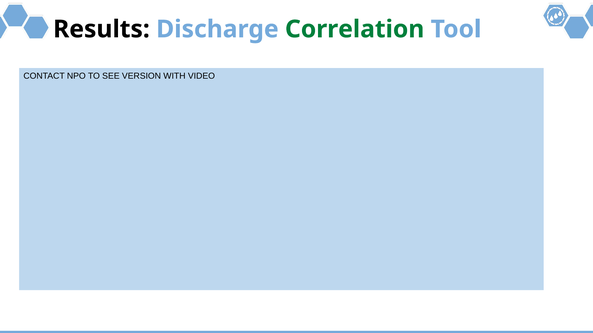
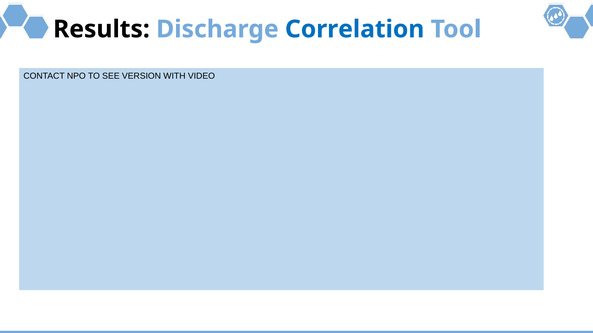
Correlation colour: green -> blue (355, 29)
